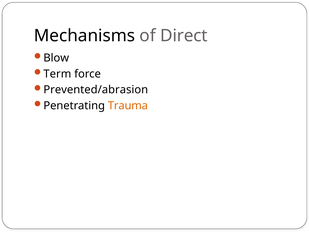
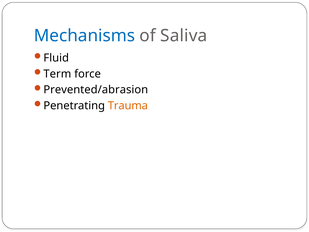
Mechanisms colour: black -> blue (85, 36)
Direct: Direct -> Saliva (184, 36)
Blow: Blow -> Fluid (56, 58)
